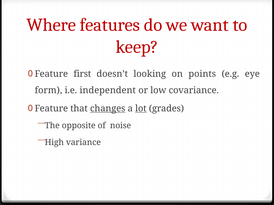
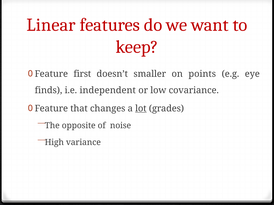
Where: Where -> Linear (51, 25)
looking: looking -> smaller (150, 74)
form: form -> finds (48, 90)
changes underline: present -> none (108, 109)
